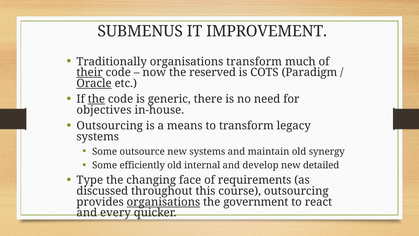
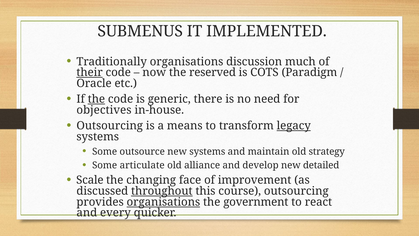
IMPROVEMENT: IMPROVEMENT -> IMPLEMENTED (267, 31)
organisations transform: transform -> discussion (254, 62)
Oracle underline: present -> none (94, 83)
legacy underline: none -> present (294, 126)
synergy: synergy -> strategy (327, 151)
efficiently: efficiently -> articulate (142, 165)
internal: internal -> alliance (202, 165)
Type: Type -> Scale (90, 180)
requirements: requirements -> improvement (255, 180)
throughout underline: none -> present (162, 191)
